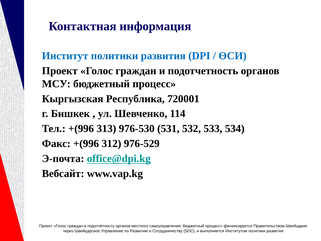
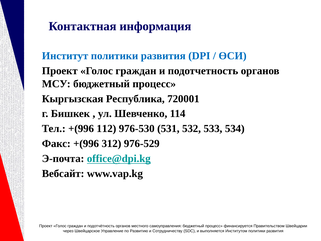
313: 313 -> 112 (106, 129)
